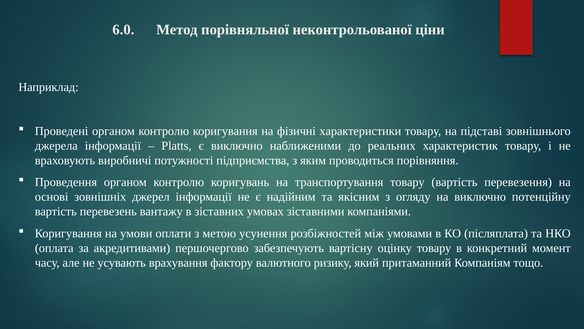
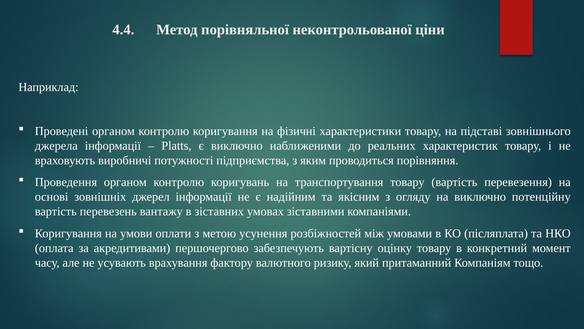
6.0: 6.0 -> 4.4 (123, 30)
